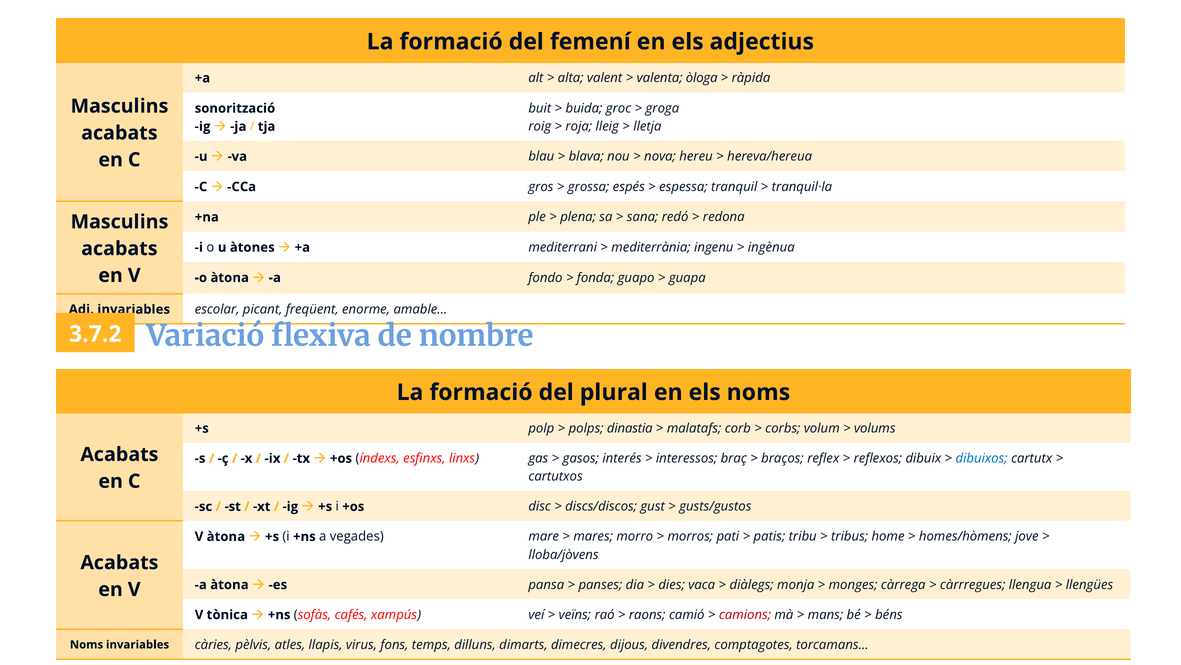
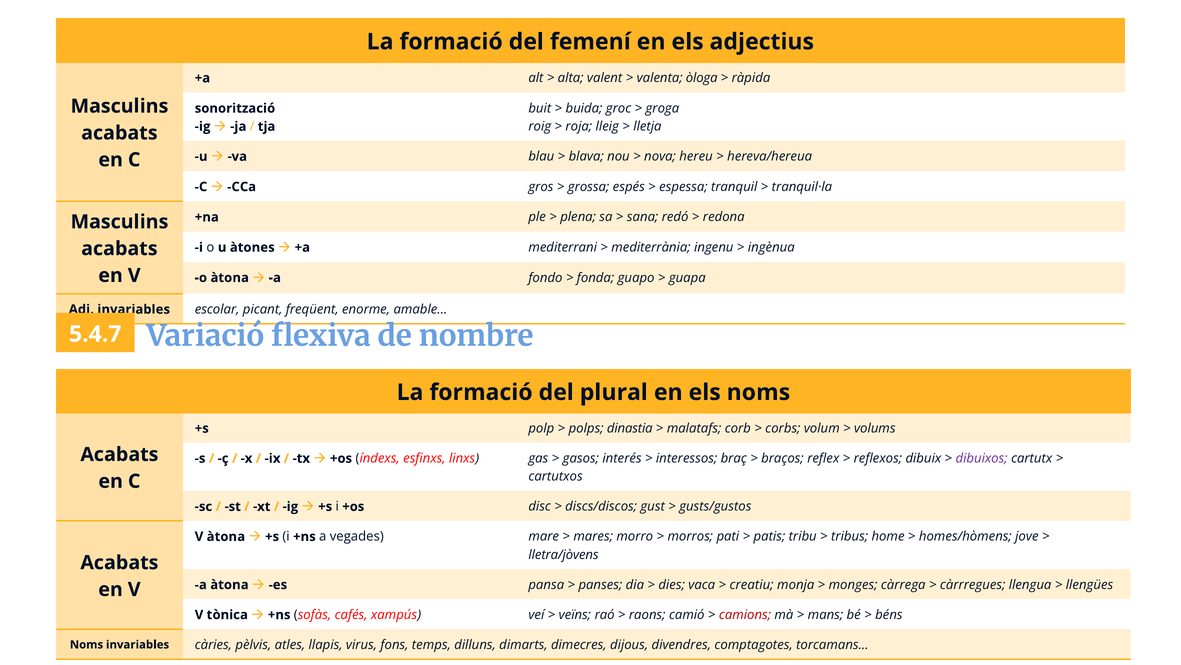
3.7.2: 3.7.2 -> 5.4.7 (95, 334)
dibuixos colour: blue -> purple (982, 458)
lloba/jòvens: lloba/jòvens -> lletra/jòvens (564, 554)
diàlegs: diàlegs -> creatiu (752, 584)
